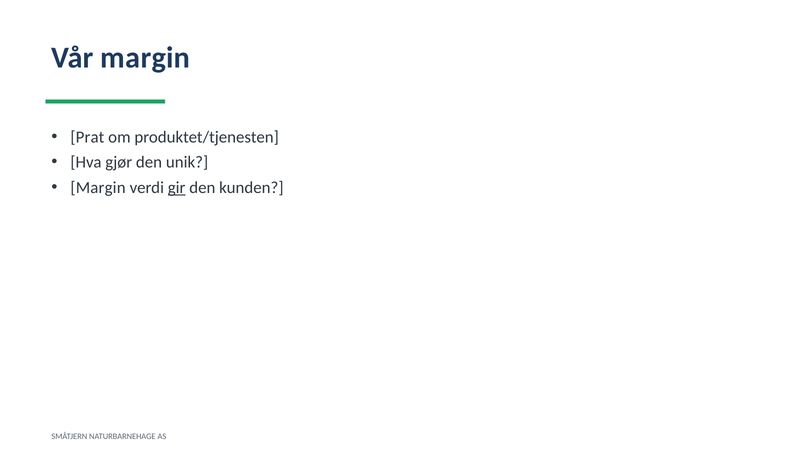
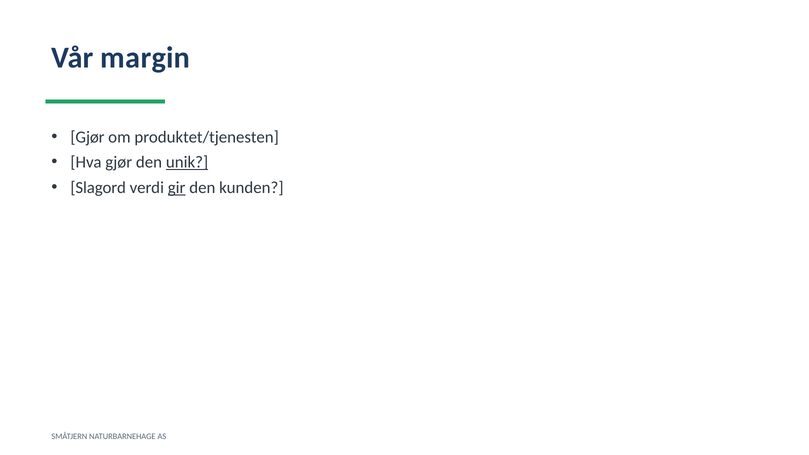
Prat: Prat -> Gjør (88, 137)
unik underline: none -> present (187, 162)
Margin: Margin -> Slagord (98, 188)
